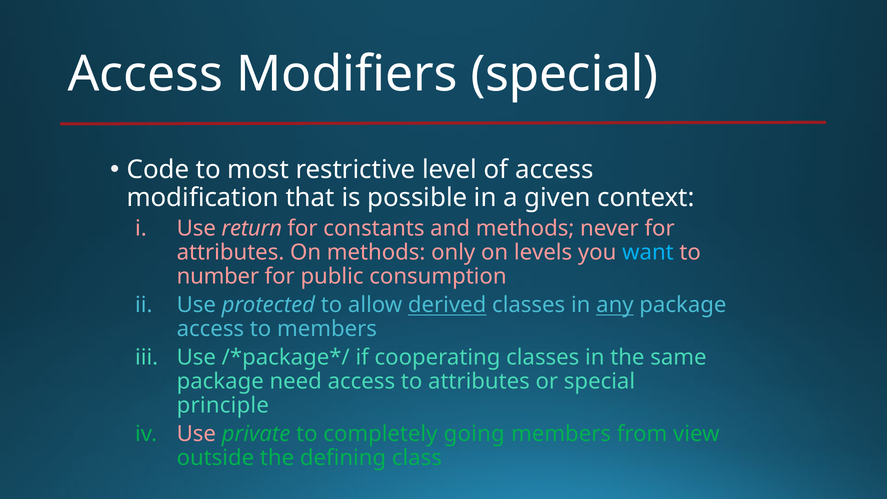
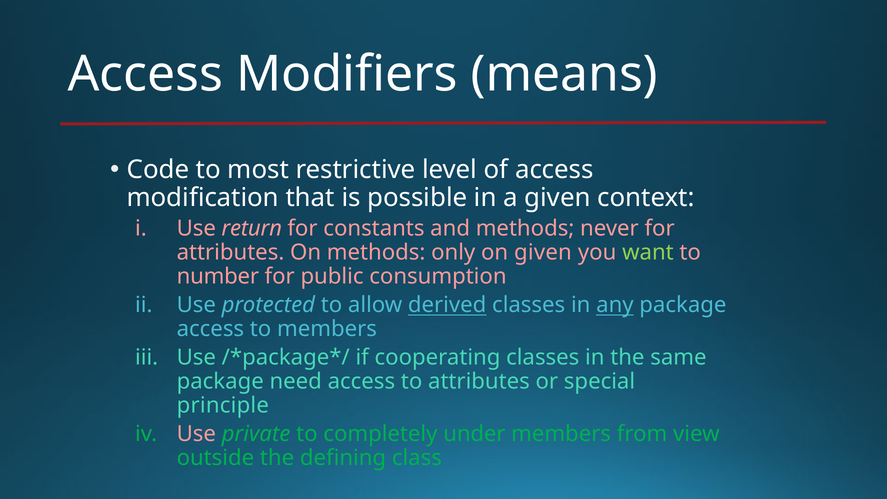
Modifiers special: special -> means (564, 74)
on levels: levels -> given (543, 252)
want colour: light blue -> light green (648, 252)
going: going -> under (474, 434)
